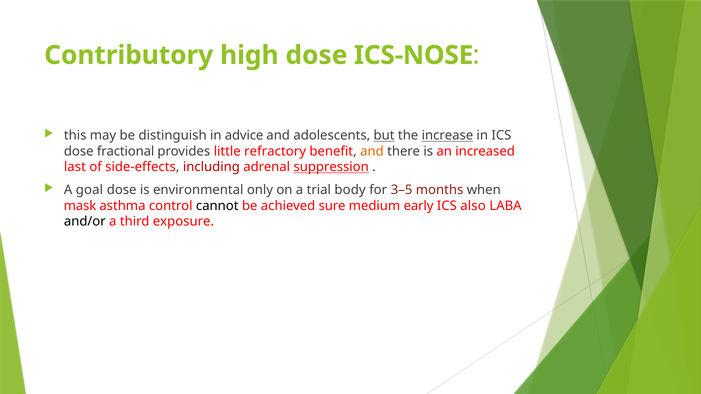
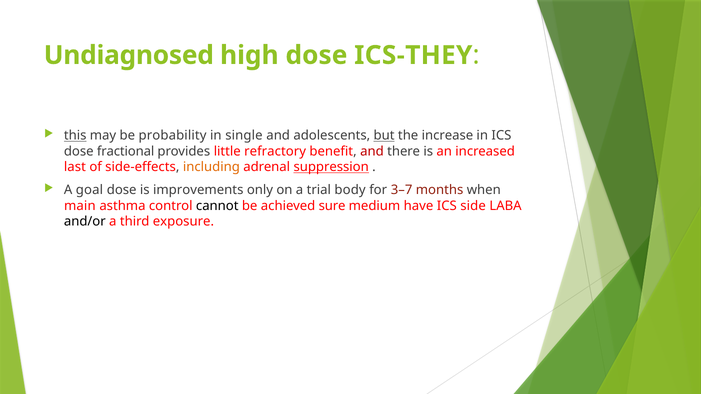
Contributory: Contributory -> Undiagnosed (129, 55)
ICS-NOSE: ICS-NOSE -> ICS-THEY (413, 55)
this underline: none -> present (75, 136)
distinguish: distinguish -> probability (173, 136)
advice: advice -> single (244, 136)
increase underline: present -> none (447, 136)
and colour: orange -> red (372, 151)
including colour: red -> orange (211, 167)
environmental: environmental -> improvements (198, 190)
3–5: 3–5 -> 3–7 (402, 190)
mask: mask -> main (80, 206)
early: early -> have (418, 206)
also: also -> side (473, 206)
